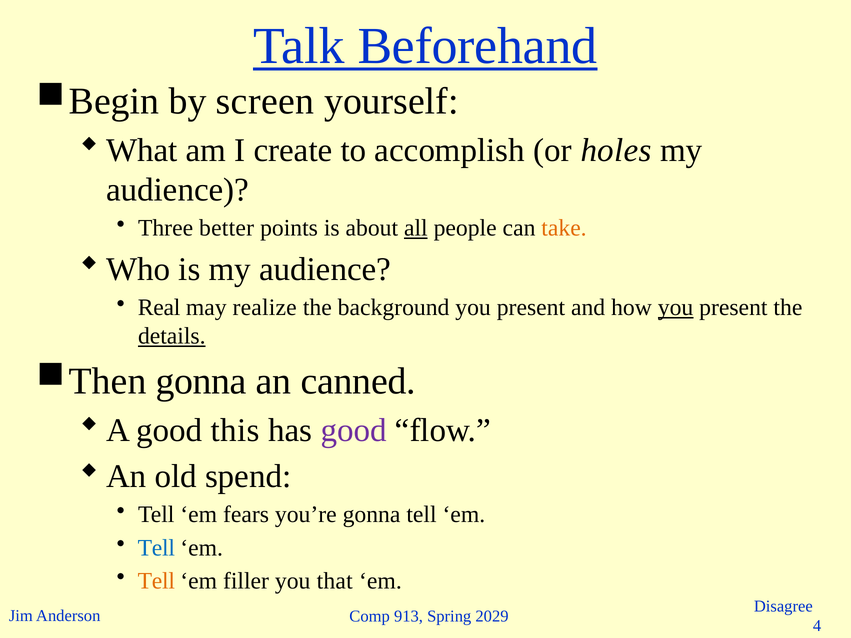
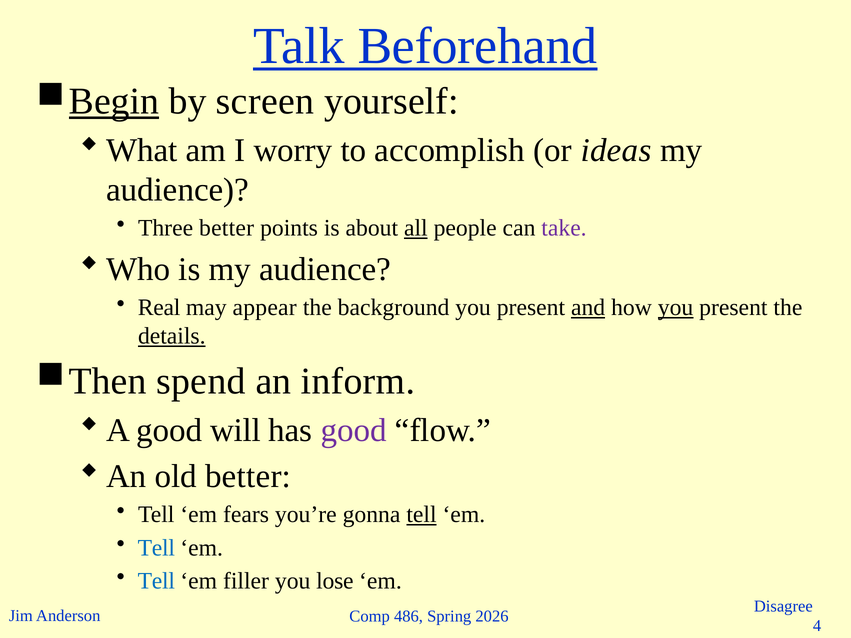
Begin underline: none -> present (114, 101)
create: create -> worry (293, 150)
holes: holes -> ideas (616, 150)
take colour: orange -> purple (564, 228)
realize: realize -> appear (265, 308)
and underline: none -> present (588, 308)
Then gonna: gonna -> spend (201, 381)
canned: canned -> inform (358, 381)
this: this -> will (235, 430)
old spend: spend -> better (248, 477)
tell underline: none -> present (422, 515)
Tell colour: orange -> blue (156, 581)
that: that -> lose (335, 581)
913: 913 -> 486 (408, 616)
2029: 2029 -> 2026 (492, 616)
